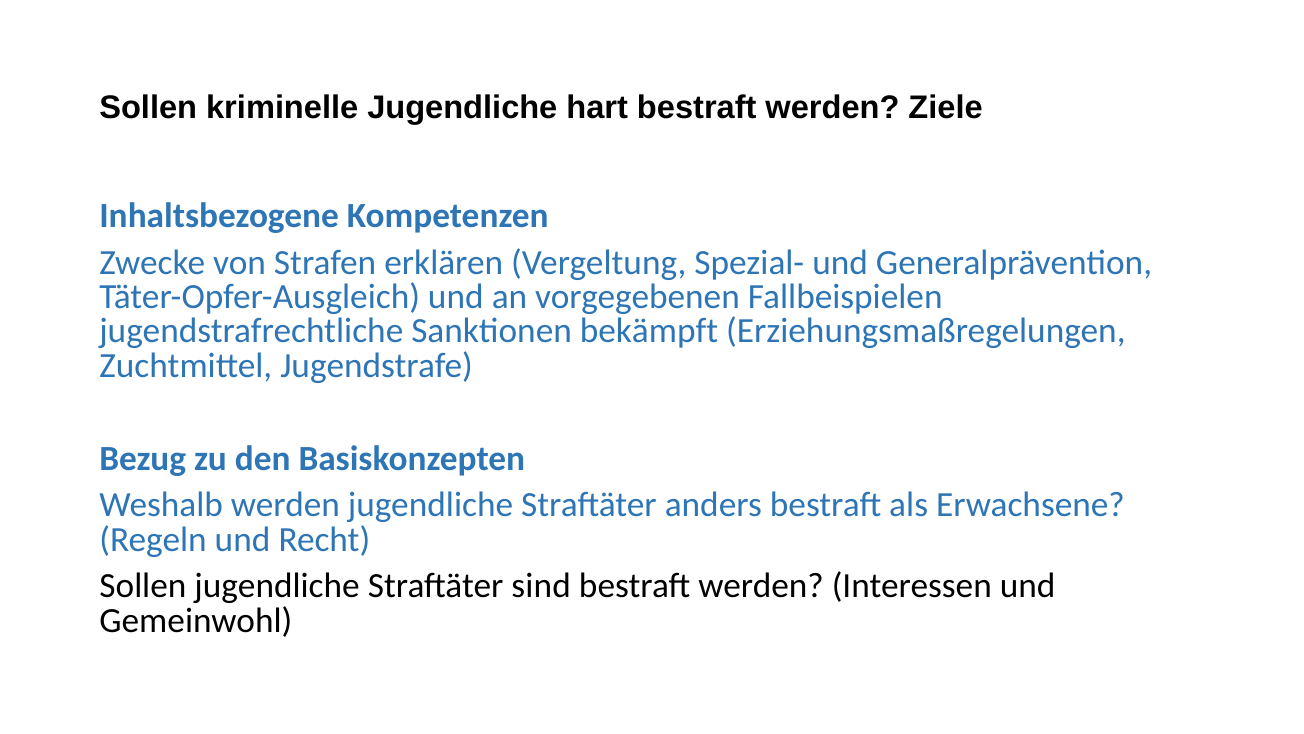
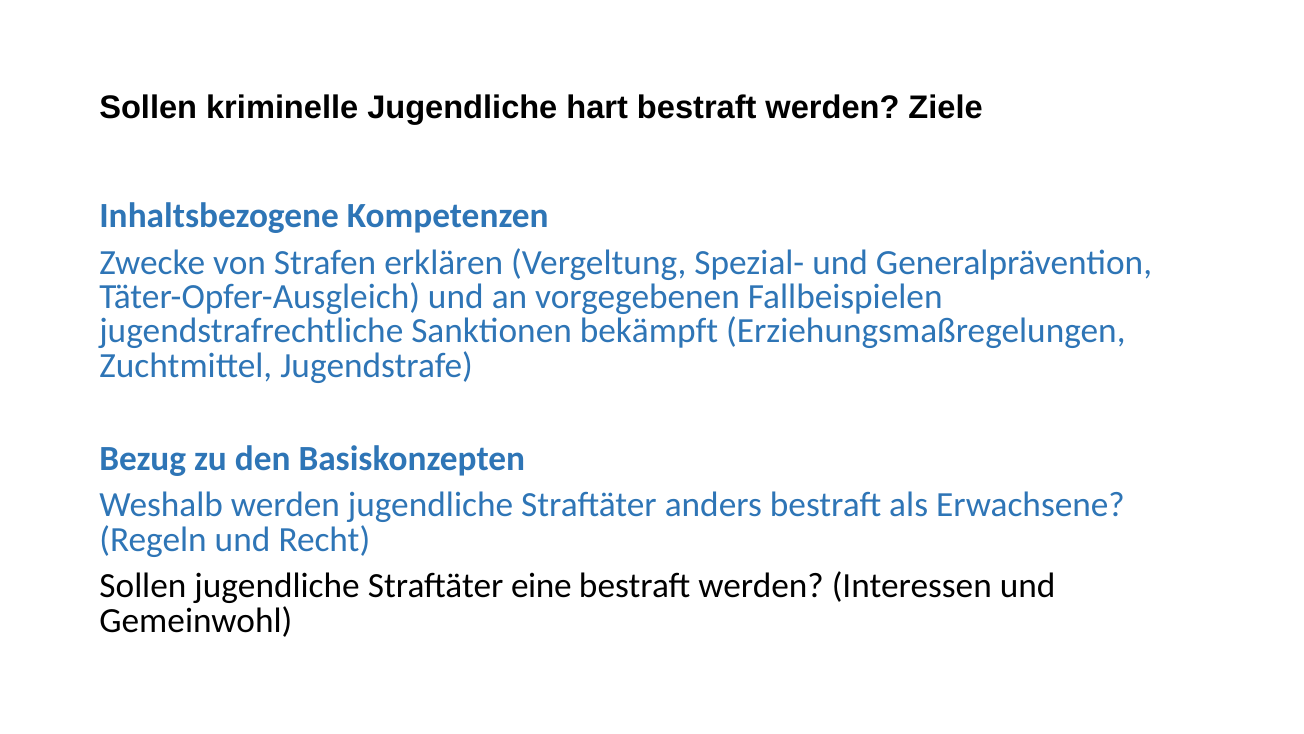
sind: sind -> eine (541, 586)
